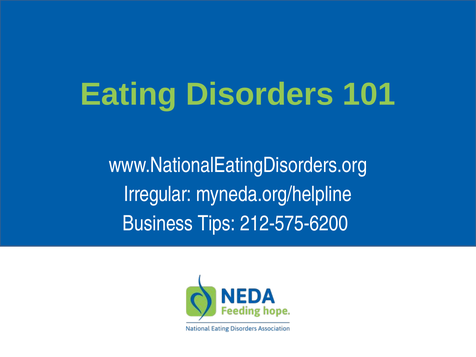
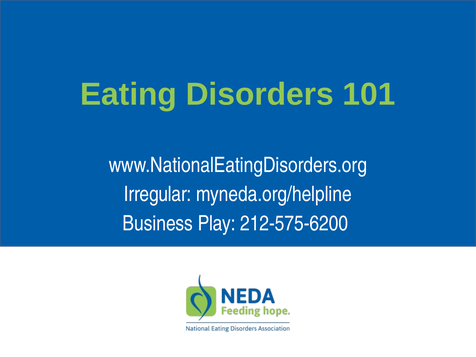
Tips: Tips -> Play (217, 223)
